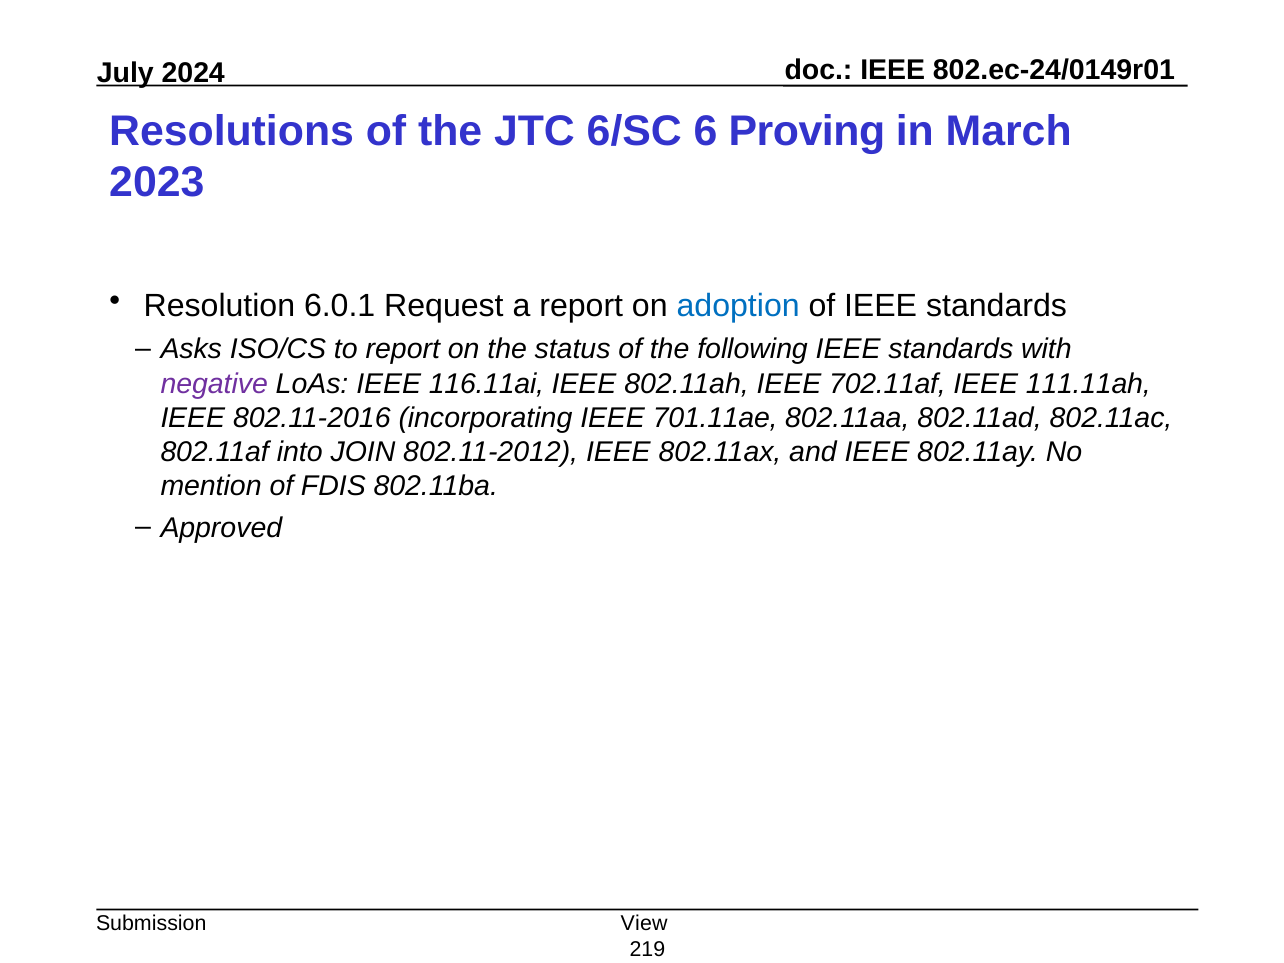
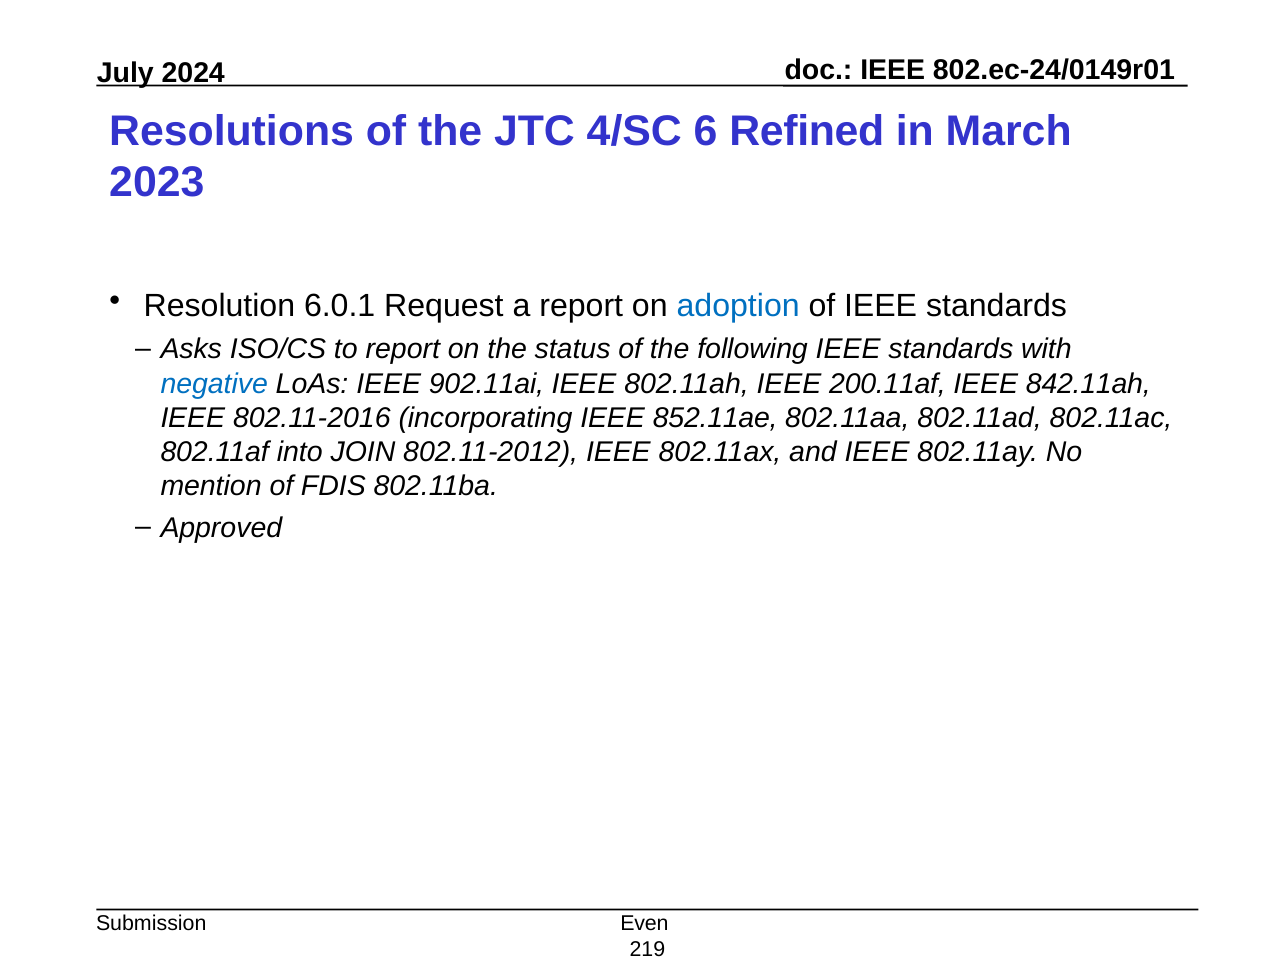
6/SC: 6/SC -> 4/SC (634, 131)
Proving: Proving -> Refined (807, 131)
negative colour: purple -> blue (214, 384)
116.11ai: 116.11ai -> 902.11ai (486, 384)
702.11af: 702.11af -> 200.11af (887, 384)
111.11ah: 111.11ah -> 842.11ah (1088, 384)
701.11ae: 701.11ae -> 852.11ae (715, 418)
View: View -> Even (644, 924)
